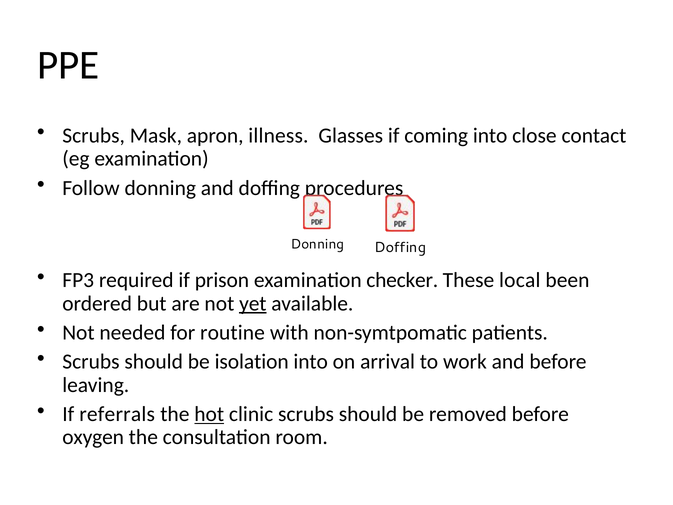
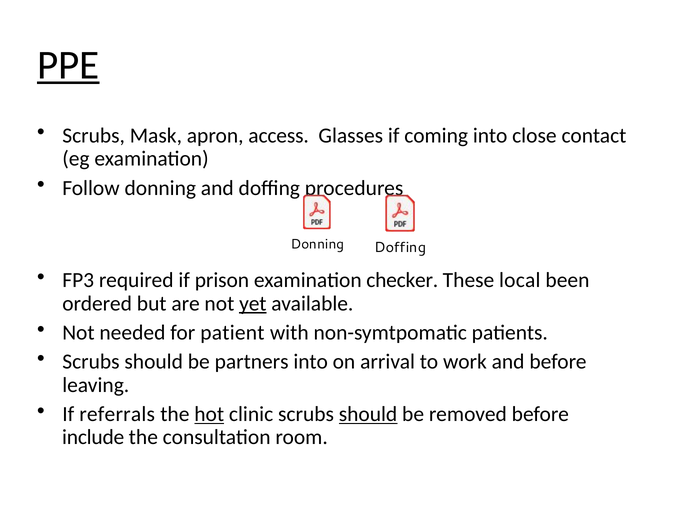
PPE underline: none -> present (68, 65)
illness: illness -> access (279, 136)
routine: routine -> patient (232, 333)
isolation: isolation -> partners (252, 362)
should underline: none -> present (368, 414)
oxygen: oxygen -> include (93, 437)
